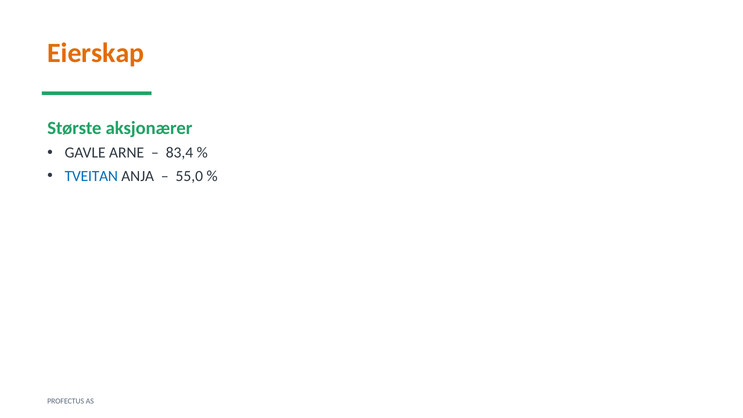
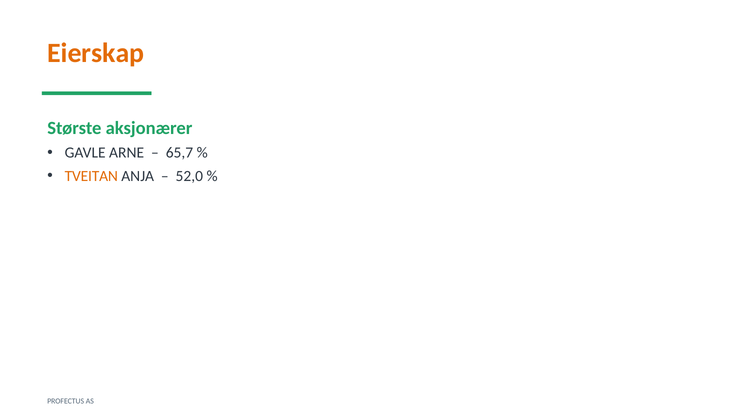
83,4: 83,4 -> 65,7 (179, 153)
TVEITAN colour: blue -> orange (91, 176)
55,0: 55,0 -> 52,0 (189, 176)
